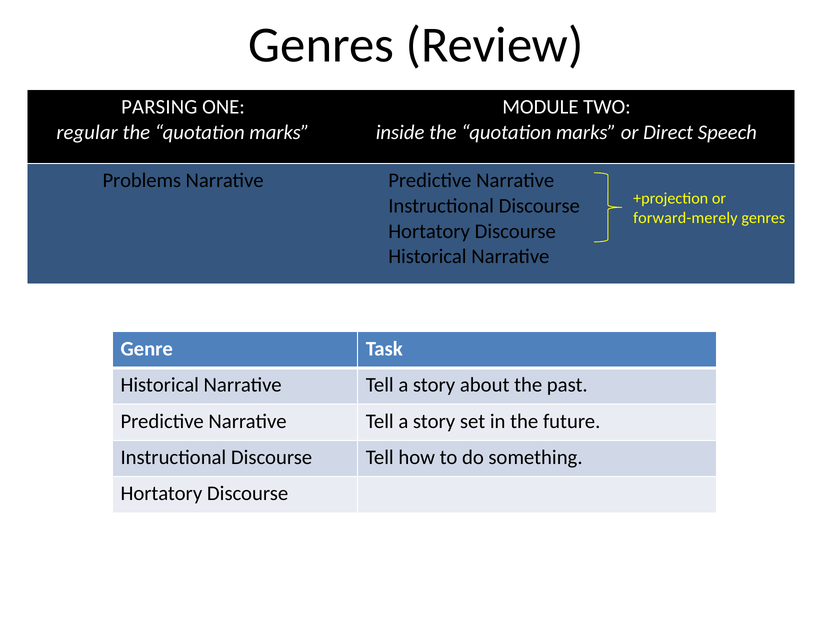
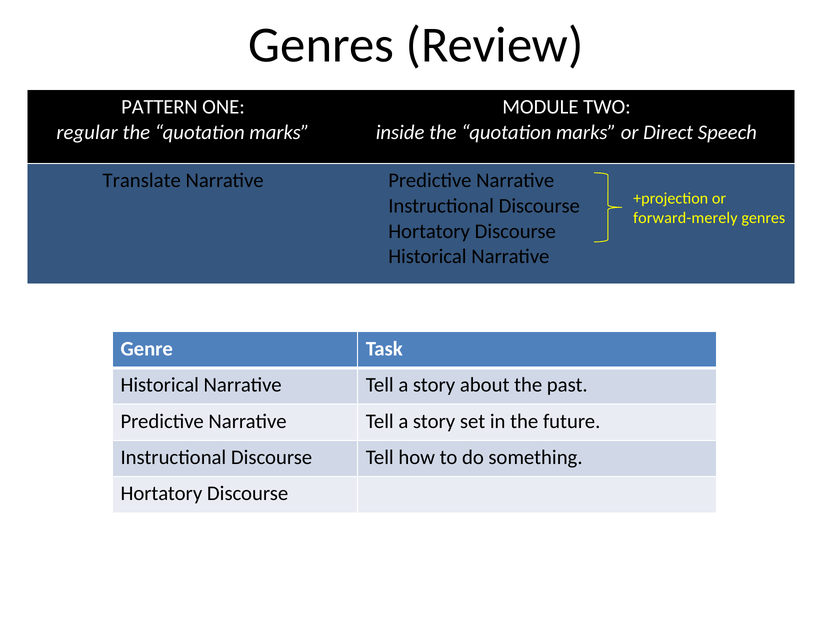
PARSING: PARSING -> PATTERN (159, 107)
Problems: Problems -> Translate (142, 181)
